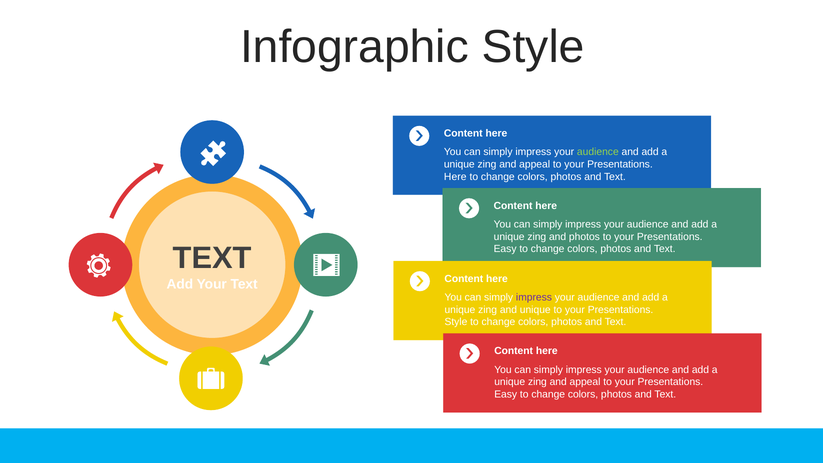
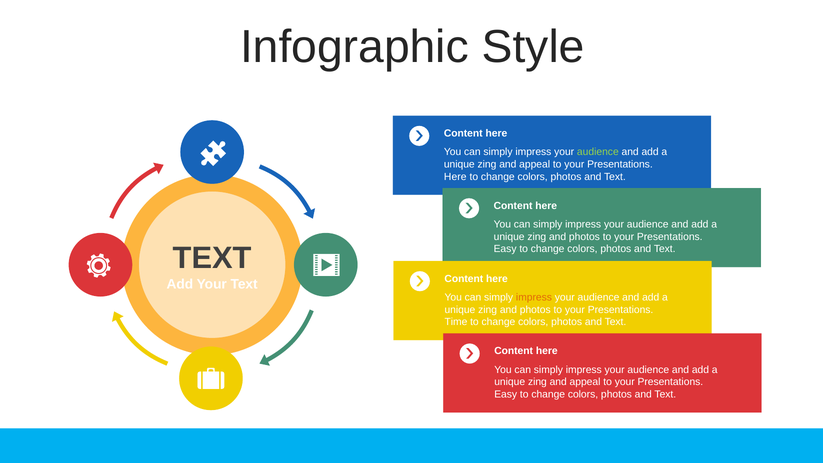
impress colour: purple -> orange (534, 297)
unique: unique -> photos (535, 310)
Style: Style -> Time (456, 322)
